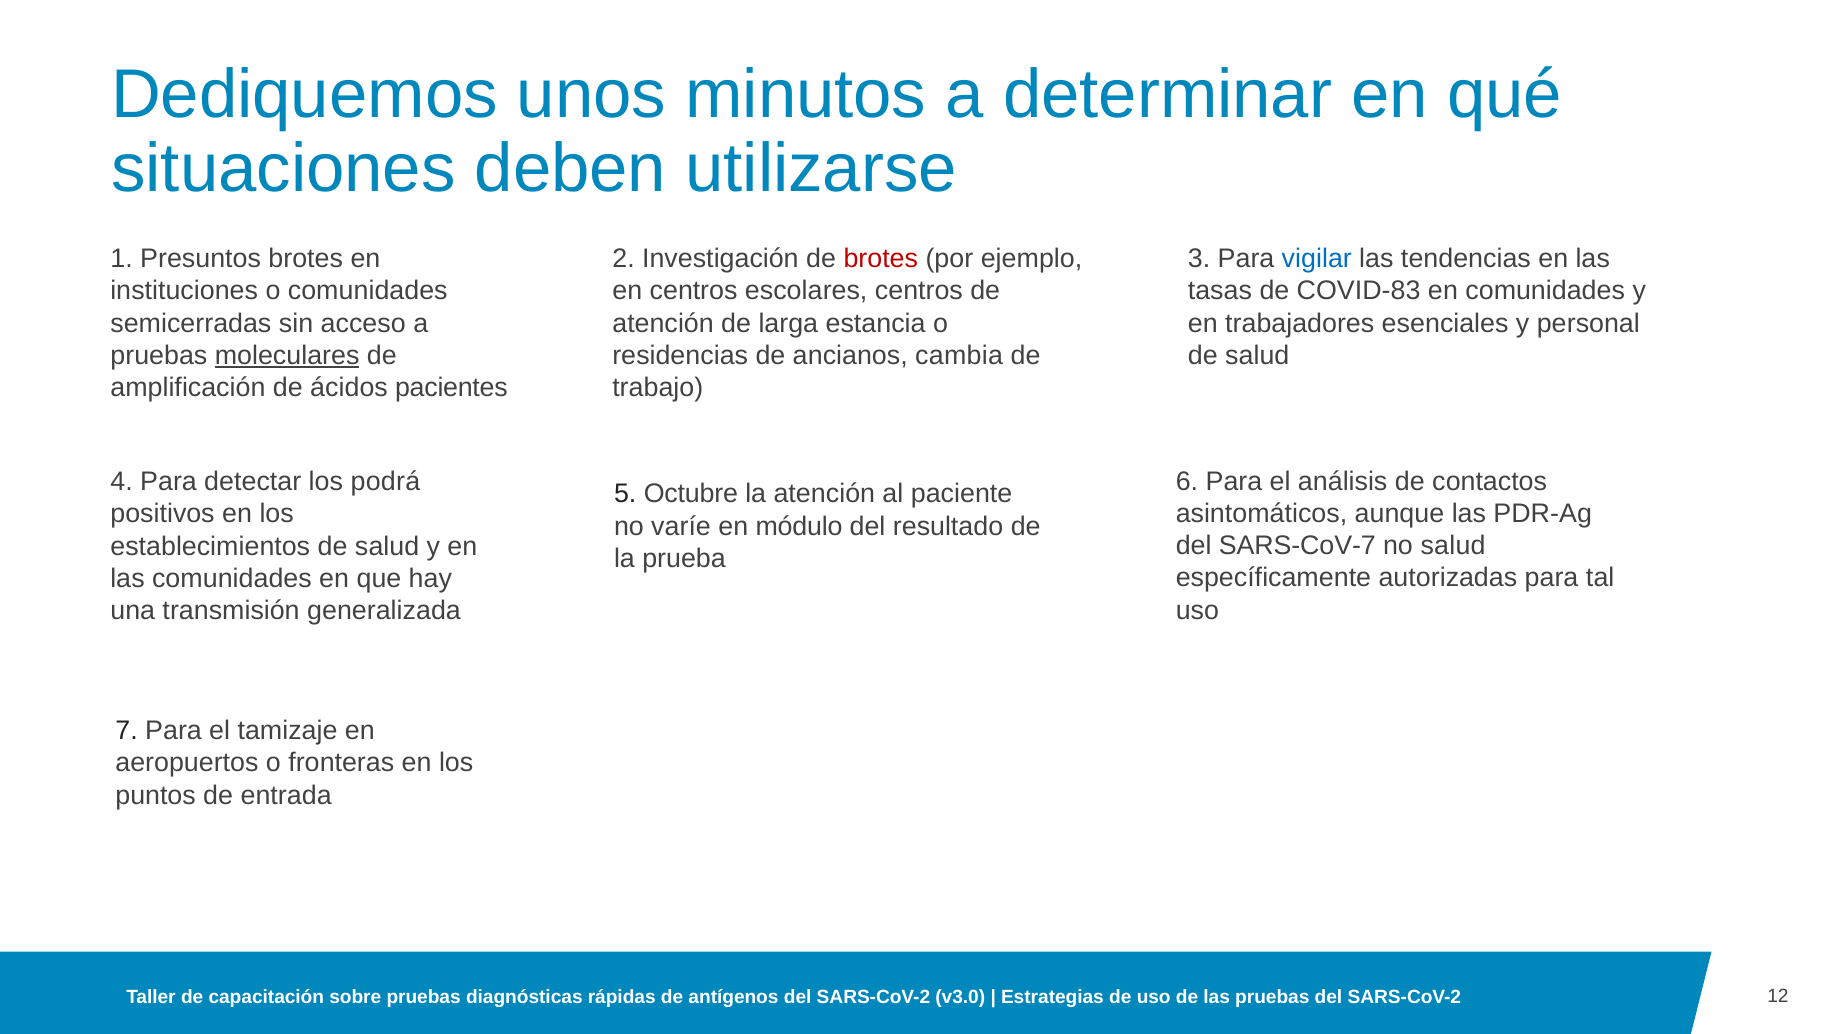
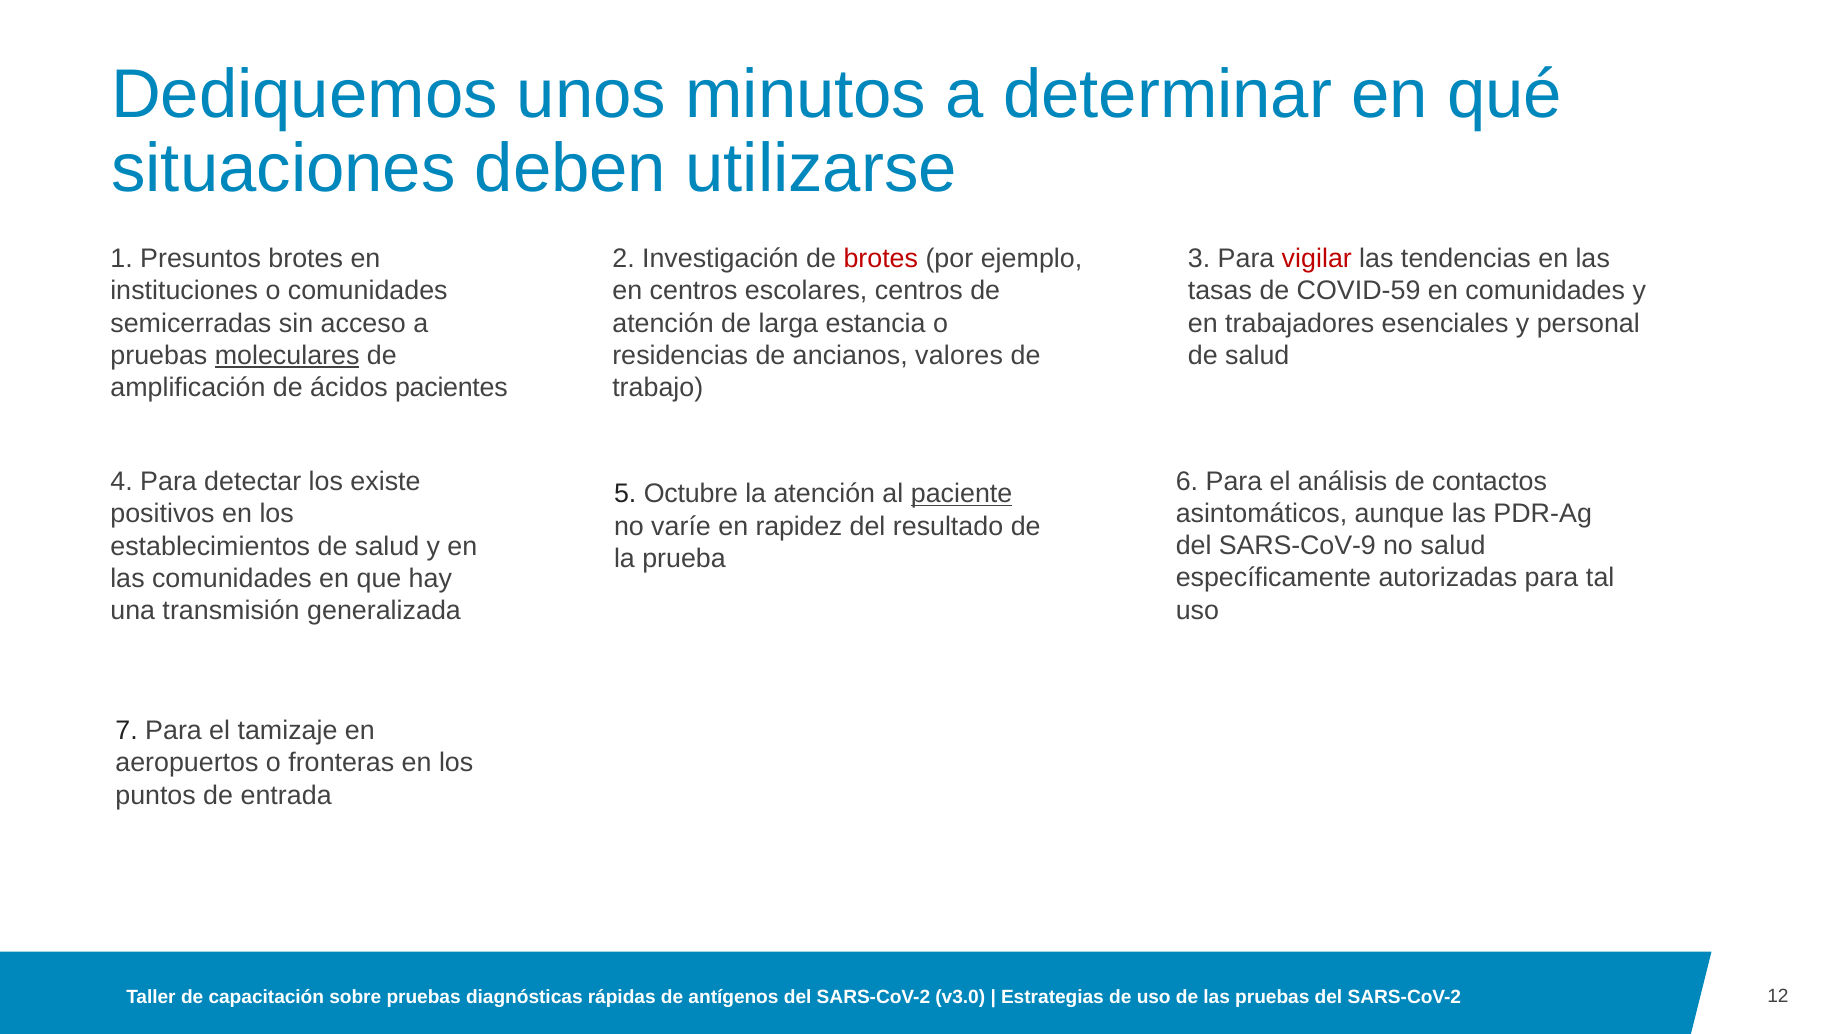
vigilar colour: blue -> red (1317, 259)
COVID-83: COVID-83 -> COVID-59 (1359, 291)
cambia: cambia -> valores (959, 355)
podrá: podrá -> existe (386, 482)
paciente underline: none -> present (962, 494)
módulo: módulo -> rapidez (799, 526)
SARS-CoV-7: SARS-CoV-7 -> SARS-CoV-9 (1297, 546)
